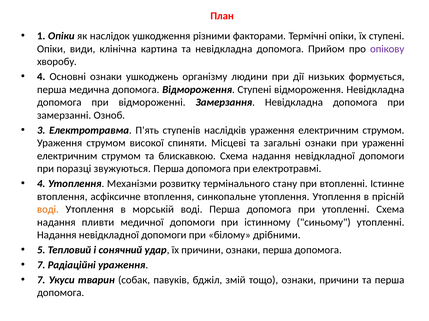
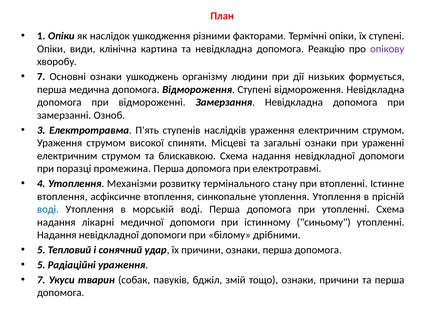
Прийом: Прийом -> Реакцію (326, 49)
4: 4 -> 7 (41, 77)
звужуються: звужуються -> промежина (122, 169)
воді colour: orange -> blue (48, 210)
пливти: пливти -> лікарні (98, 223)
7: 7 -> 5 (41, 266)
